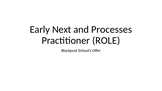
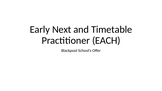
Processes: Processes -> Timetable (112, 30)
ROLE: ROLE -> EACH (106, 40)
